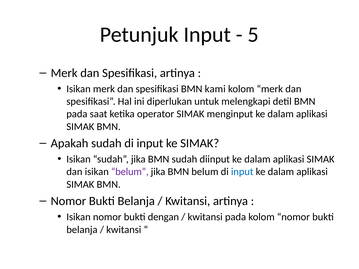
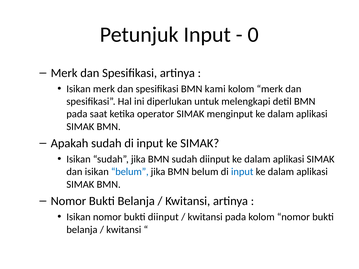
5: 5 -> 0 (253, 35)
belum colour: purple -> blue (130, 172)
bukti dengan: dengan -> diinput (163, 217)
